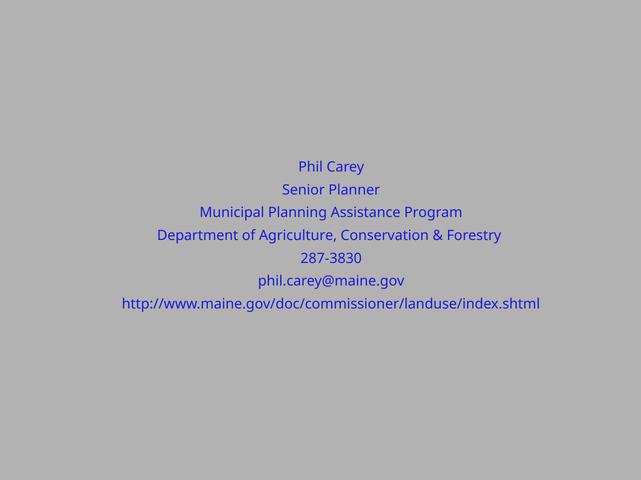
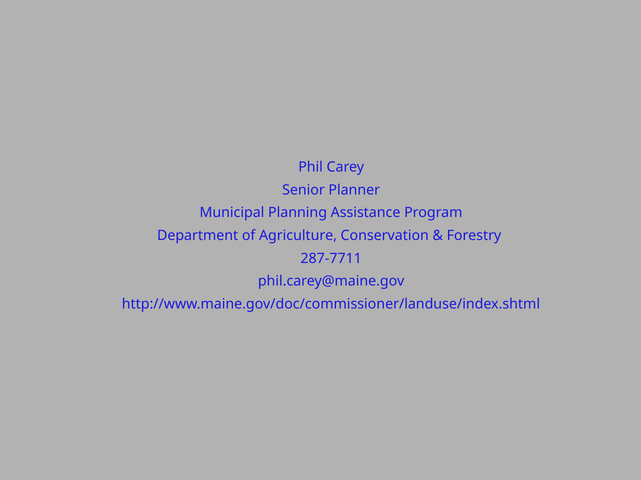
287-3830: 287-3830 -> 287-7711 (331, 259)
